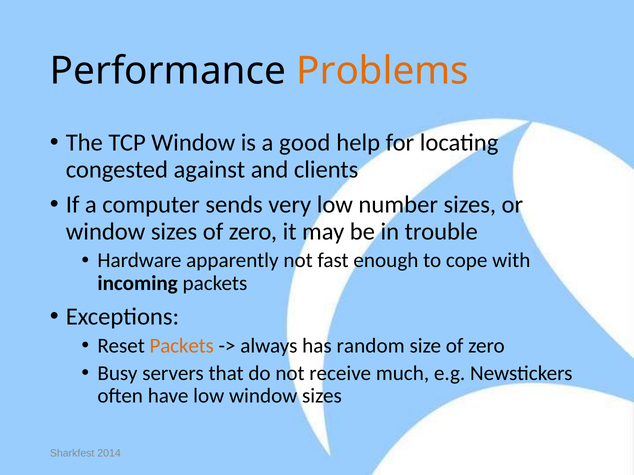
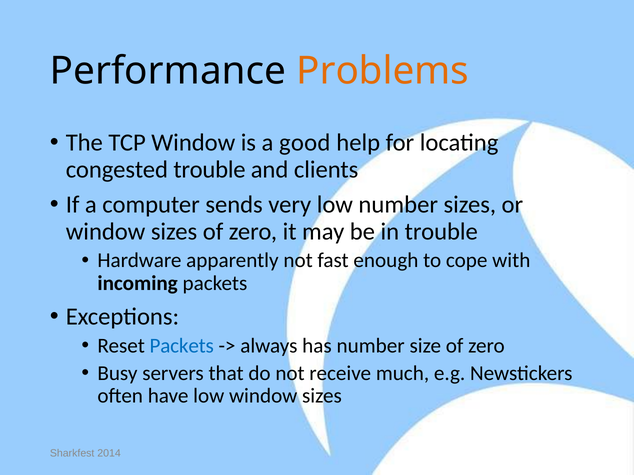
congested against: against -> trouble (209, 170)
Packets colour: orange -> blue (182, 346)
has random: random -> number (371, 346)
